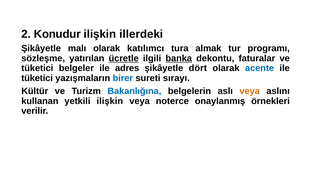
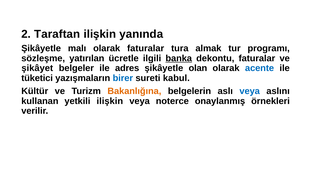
Konudur: Konudur -> Taraftan (57, 34)
illerdeki: illerdeki -> yanında (141, 34)
olarak katılımcı: katılımcı -> faturalar (146, 49)
ücretle underline: present -> none (124, 59)
tüketici: tüketici -> şikâyet (37, 68)
dört: dört -> olan (198, 68)
sırayı: sırayı -> kabul (176, 78)
Bakanlığına colour: blue -> orange (134, 91)
veya colour: orange -> blue (250, 91)
